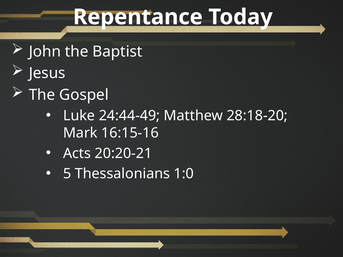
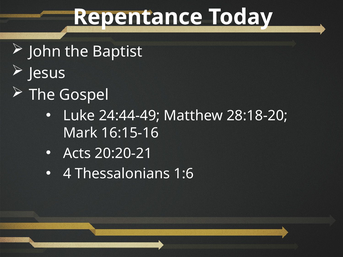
5: 5 -> 4 (67, 174)
1:0: 1:0 -> 1:6 (184, 174)
